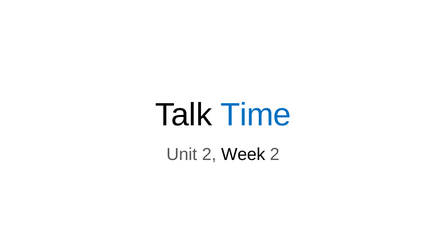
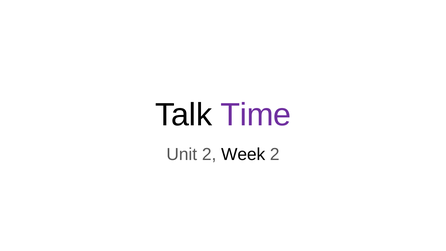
Time colour: blue -> purple (256, 115)
